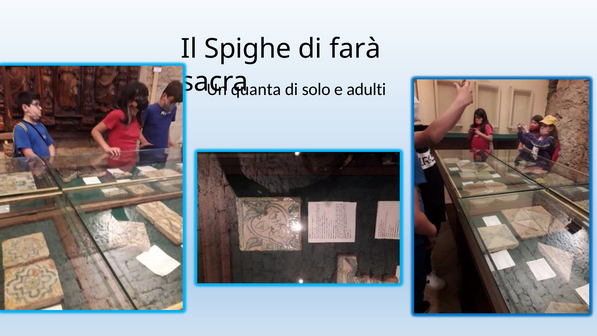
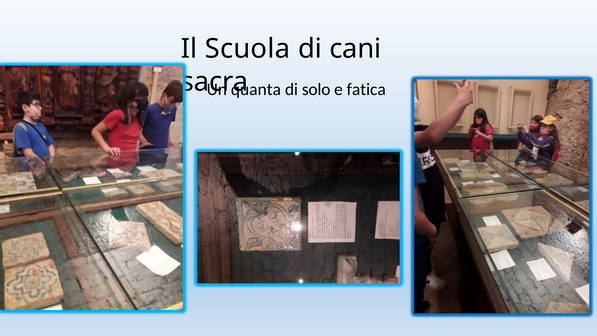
Spighe: Spighe -> Scuola (247, 49)
farà: farà -> cani (355, 49)
adulti: adulti -> fatica (366, 89)
